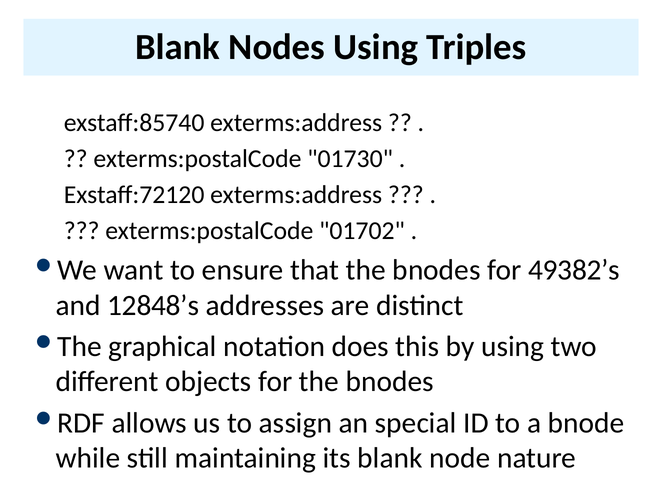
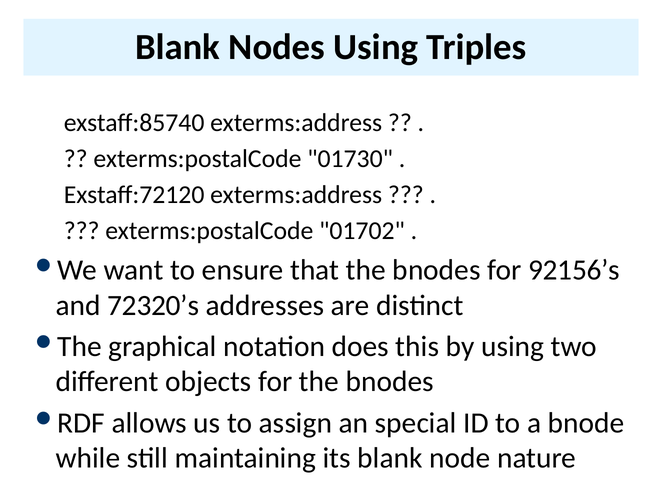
49382’s: 49382’s -> 92156’s (574, 270)
12848’s: 12848’s -> 72320’s (153, 306)
